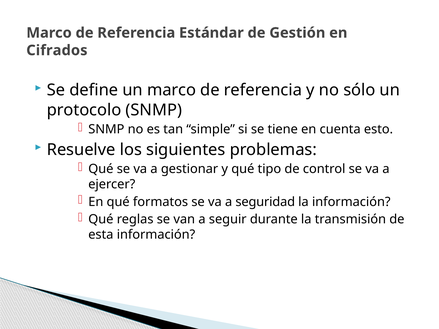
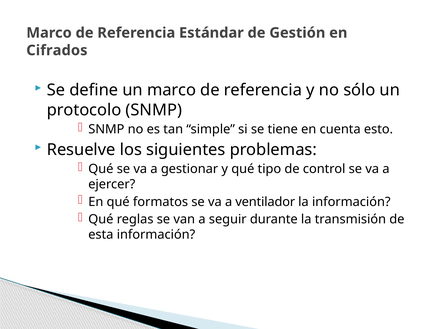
seguridad: seguridad -> ventilador (265, 202)
